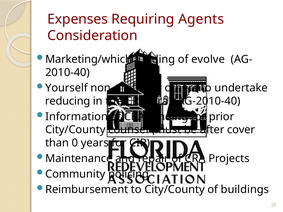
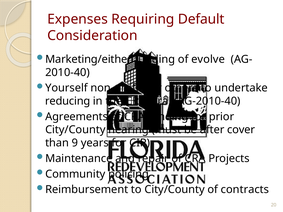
Agents: Agents -> Default (201, 19)
Marketing/which: Marketing/which -> Marketing/either (89, 59)
Information: Information -> Agreements (77, 117)
counsel: counsel -> hearing (128, 130)
0: 0 -> 9 (75, 143)
buildings: buildings -> contracts (245, 190)
